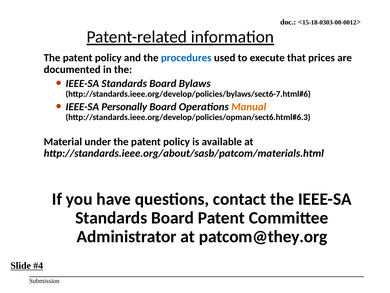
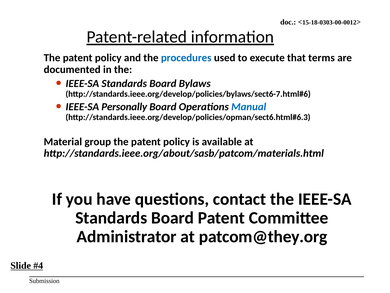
prices: prices -> terms (321, 58)
Manual colour: orange -> blue (249, 107)
under: under -> group (98, 141)
